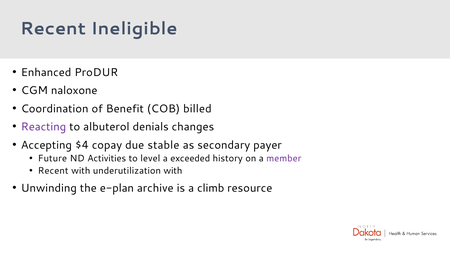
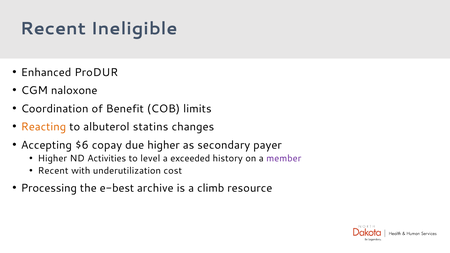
billed: billed -> limits (197, 109)
Reacting colour: purple -> orange (44, 127)
denials: denials -> statins (151, 127)
$4: $4 -> $6 (82, 145)
due stable: stable -> higher (164, 145)
Future: Future -> Higher (52, 158)
underutilization with: with -> cost (173, 171)
Unwinding: Unwinding -> Processing (49, 188)
e-plan: e-plan -> e-best (117, 188)
